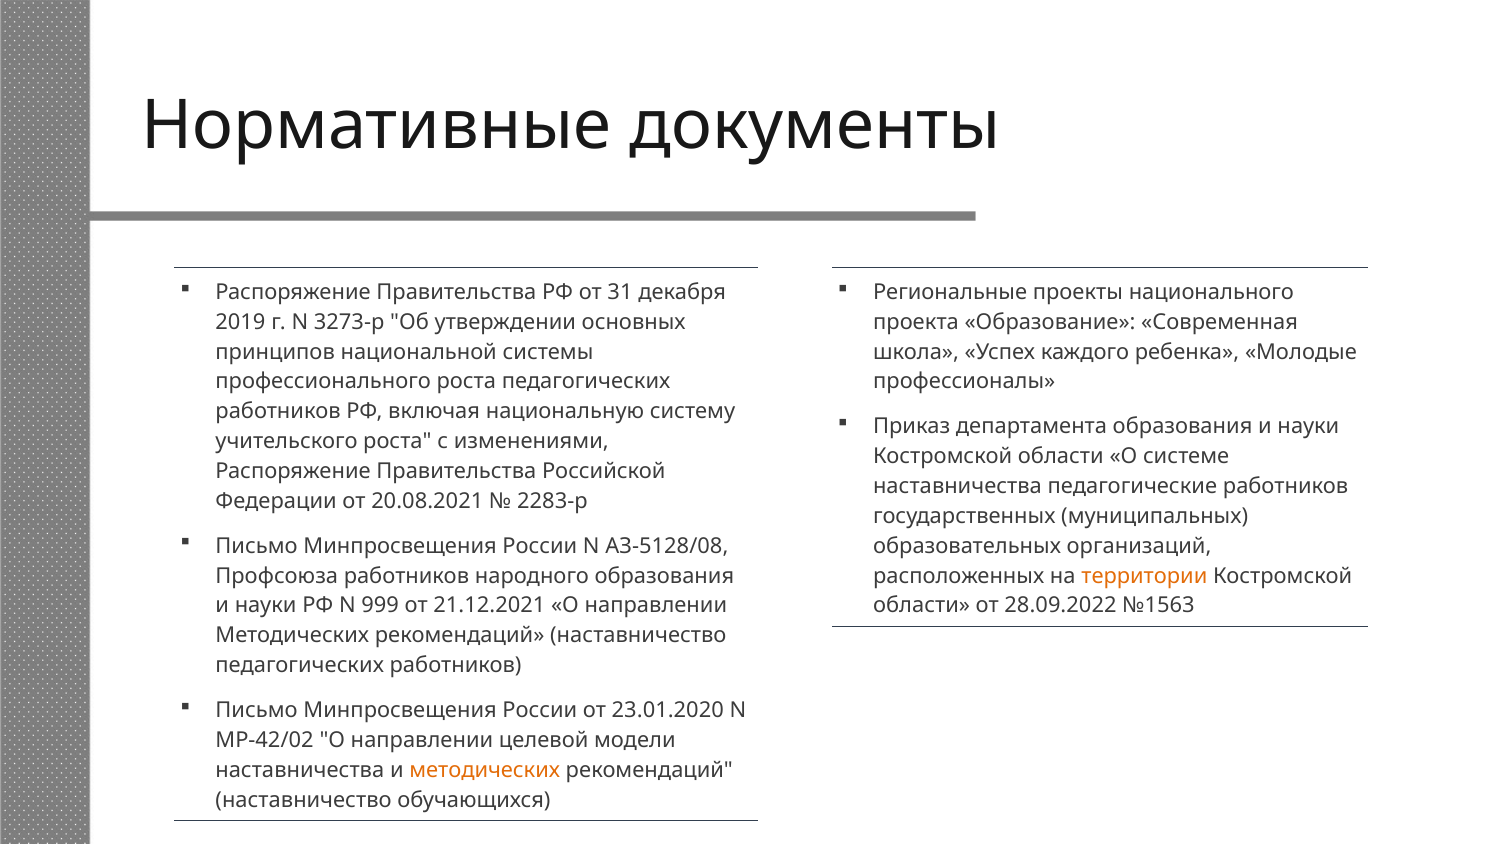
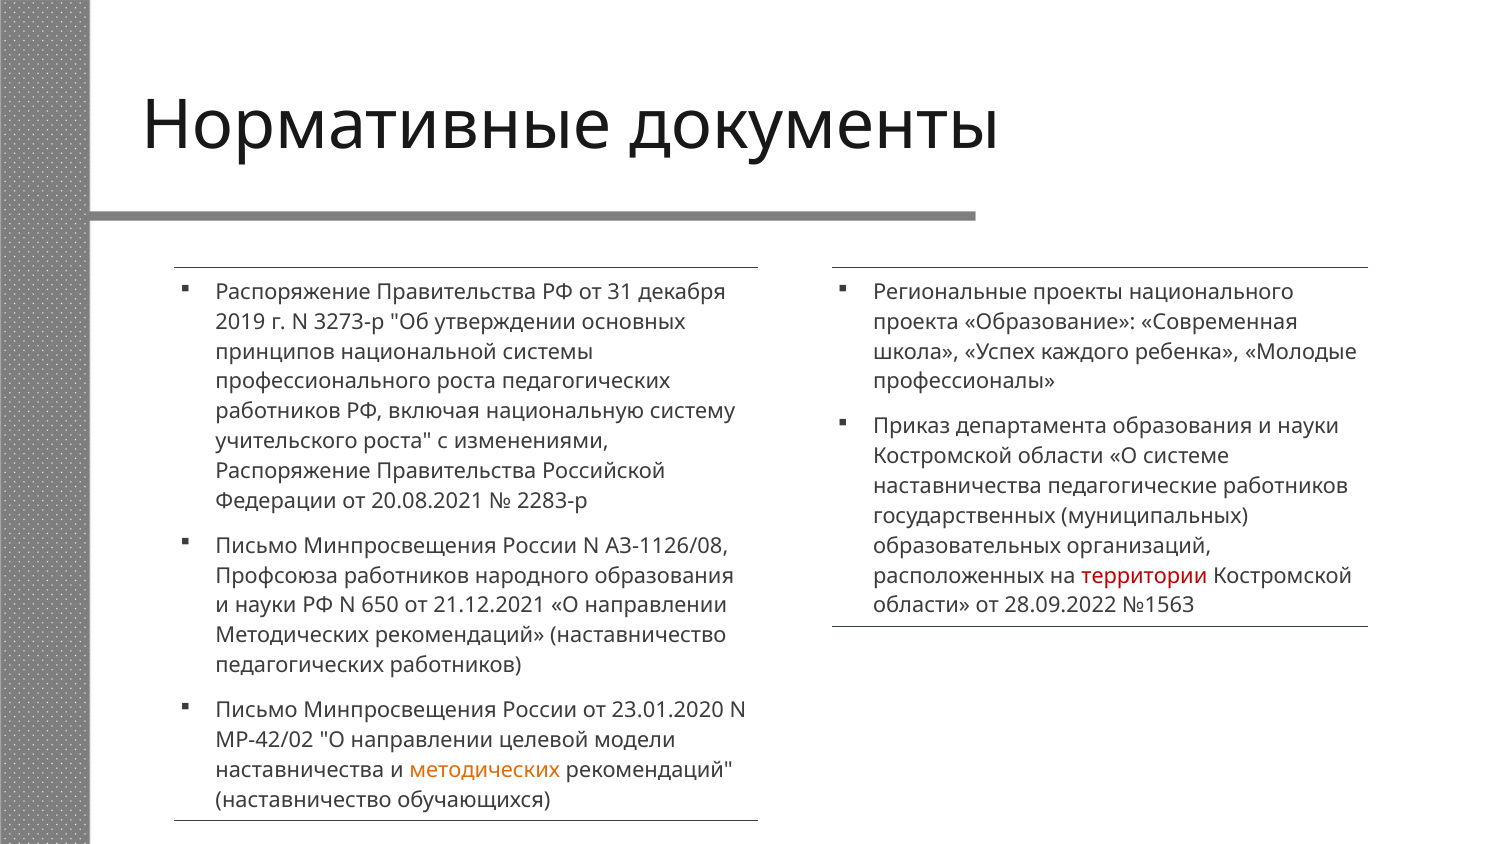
АЗ-5128/08: АЗ-5128/08 -> АЗ-1126/08 (667, 546)
территории colour: orange -> red (1144, 576)
999: 999 -> 650 (380, 606)
